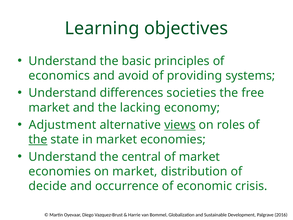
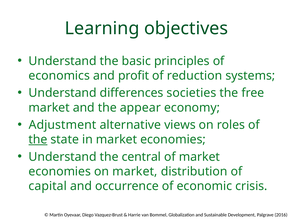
avoid: avoid -> profit (134, 76)
providing: providing -> reduction (195, 76)
lacking: lacking -> appear (140, 107)
views underline: present -> none (180, 125)
decide: decide -> capital (48, 186)
